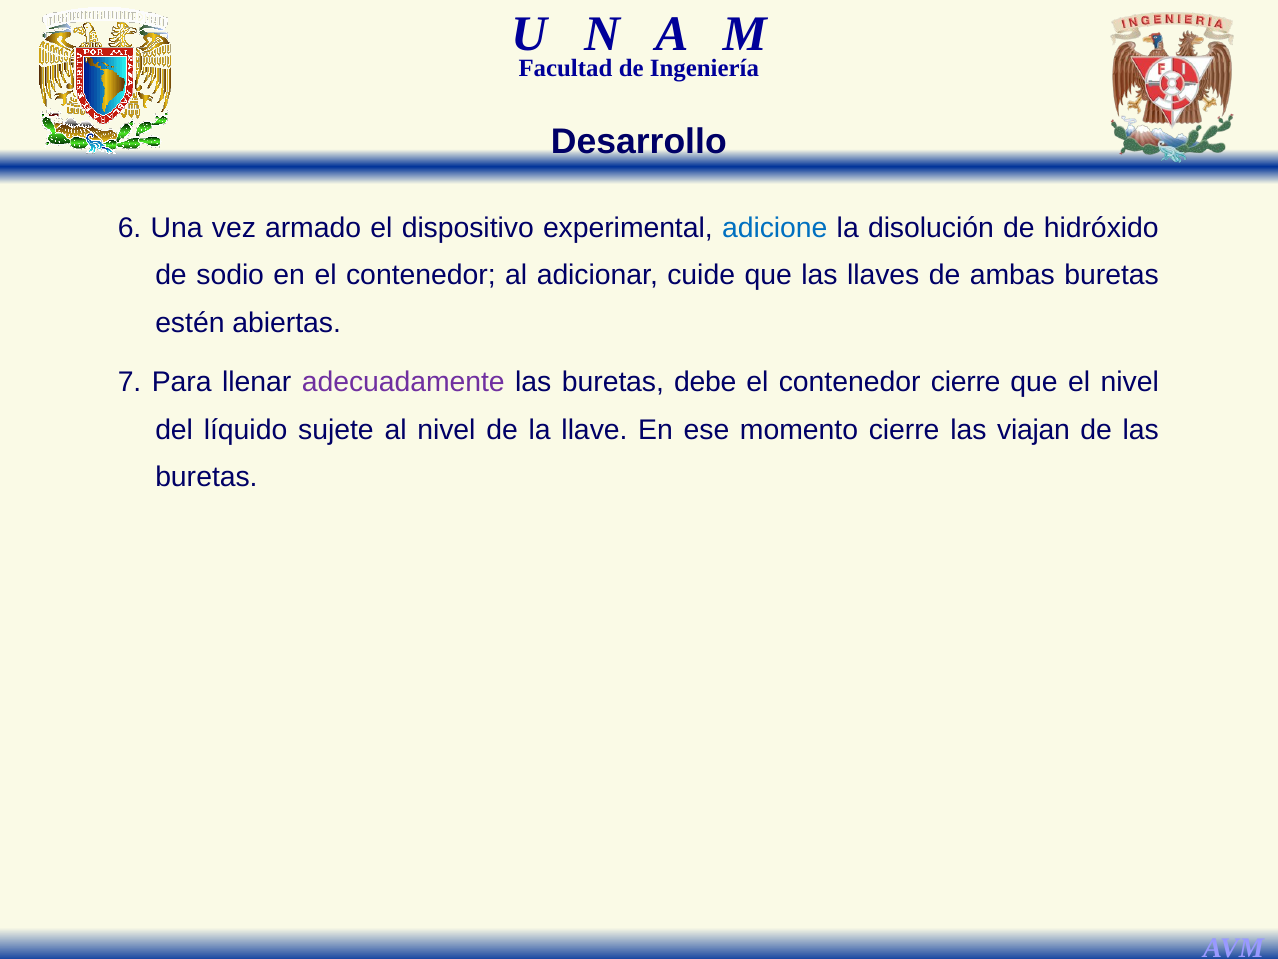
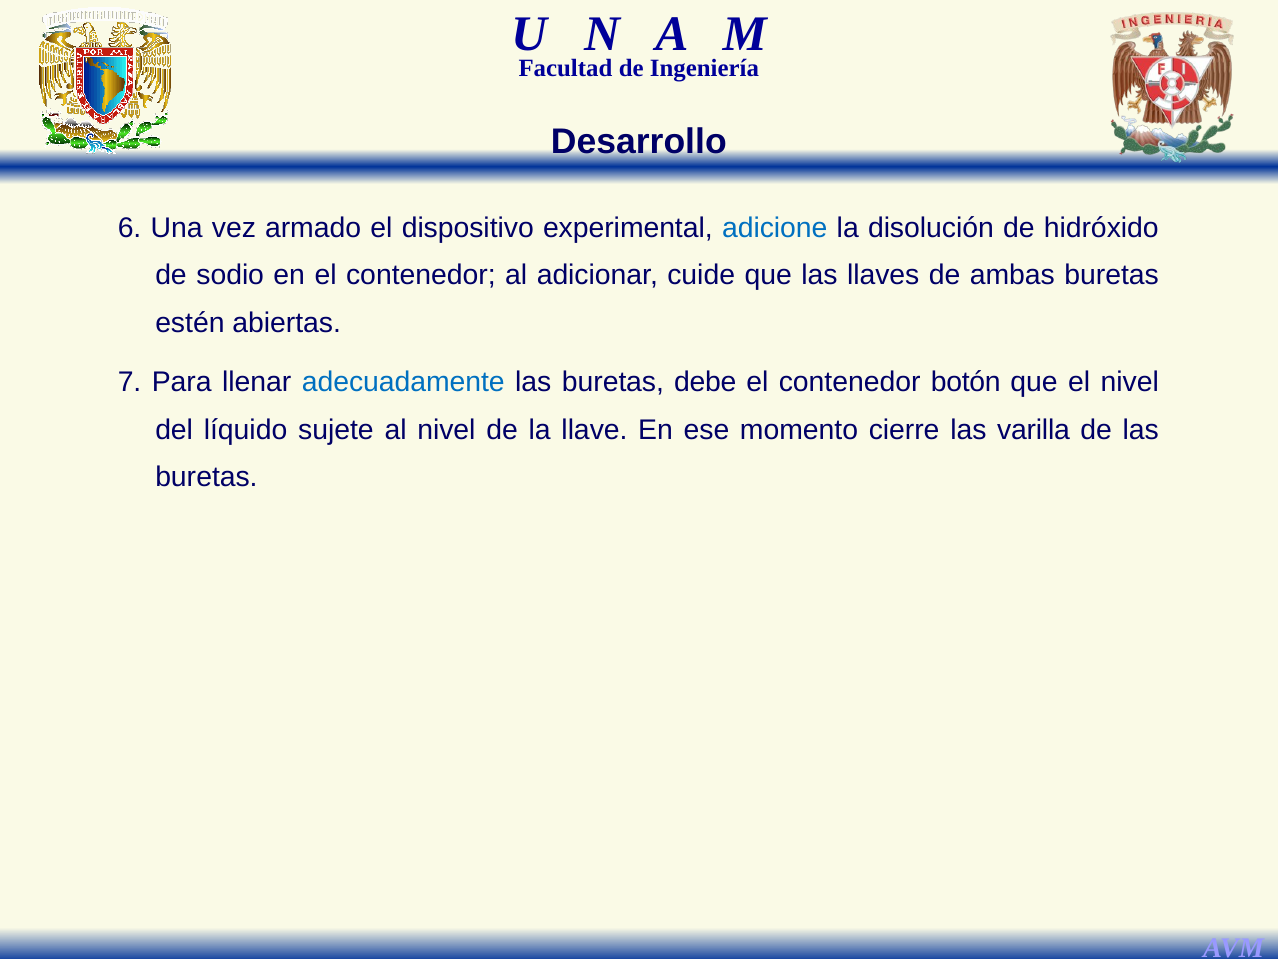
adecuadamente colour: purple -> blue (403, 382)
contenedor cierre: cierre -> botón (966, 382)
viajan: viajan -> varilla (1034, 429)
